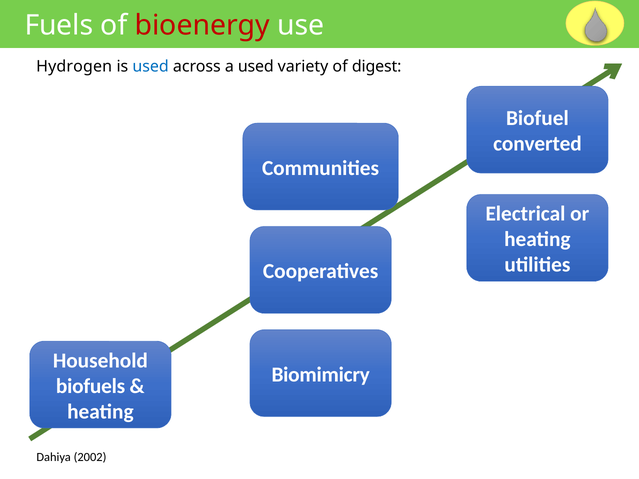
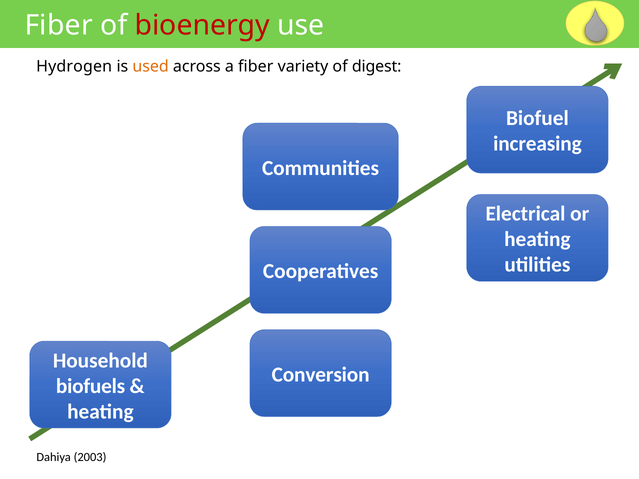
Fuels: Fuels -> Fiber (59, 26)
used colour: blue -> orange (151, 67)
a used: used -> fiber (256, 67)
converted: converted -> increasing (537, 144)
Biomimicry: Biomimicry -> Conversion (321, 375)
2002: 2002 -> 2003 (90, 458)
